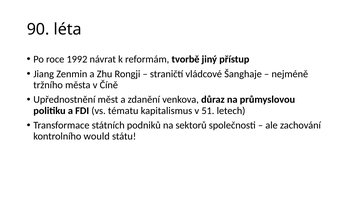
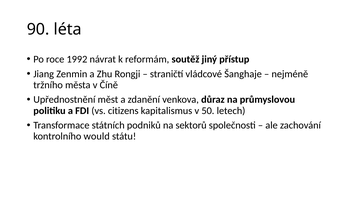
tvorbě: tvorbě -> soutěž (185, 59)
tématu: tématu -> citizens (123, 111)
51: 51 -> 50 (208, 111)
